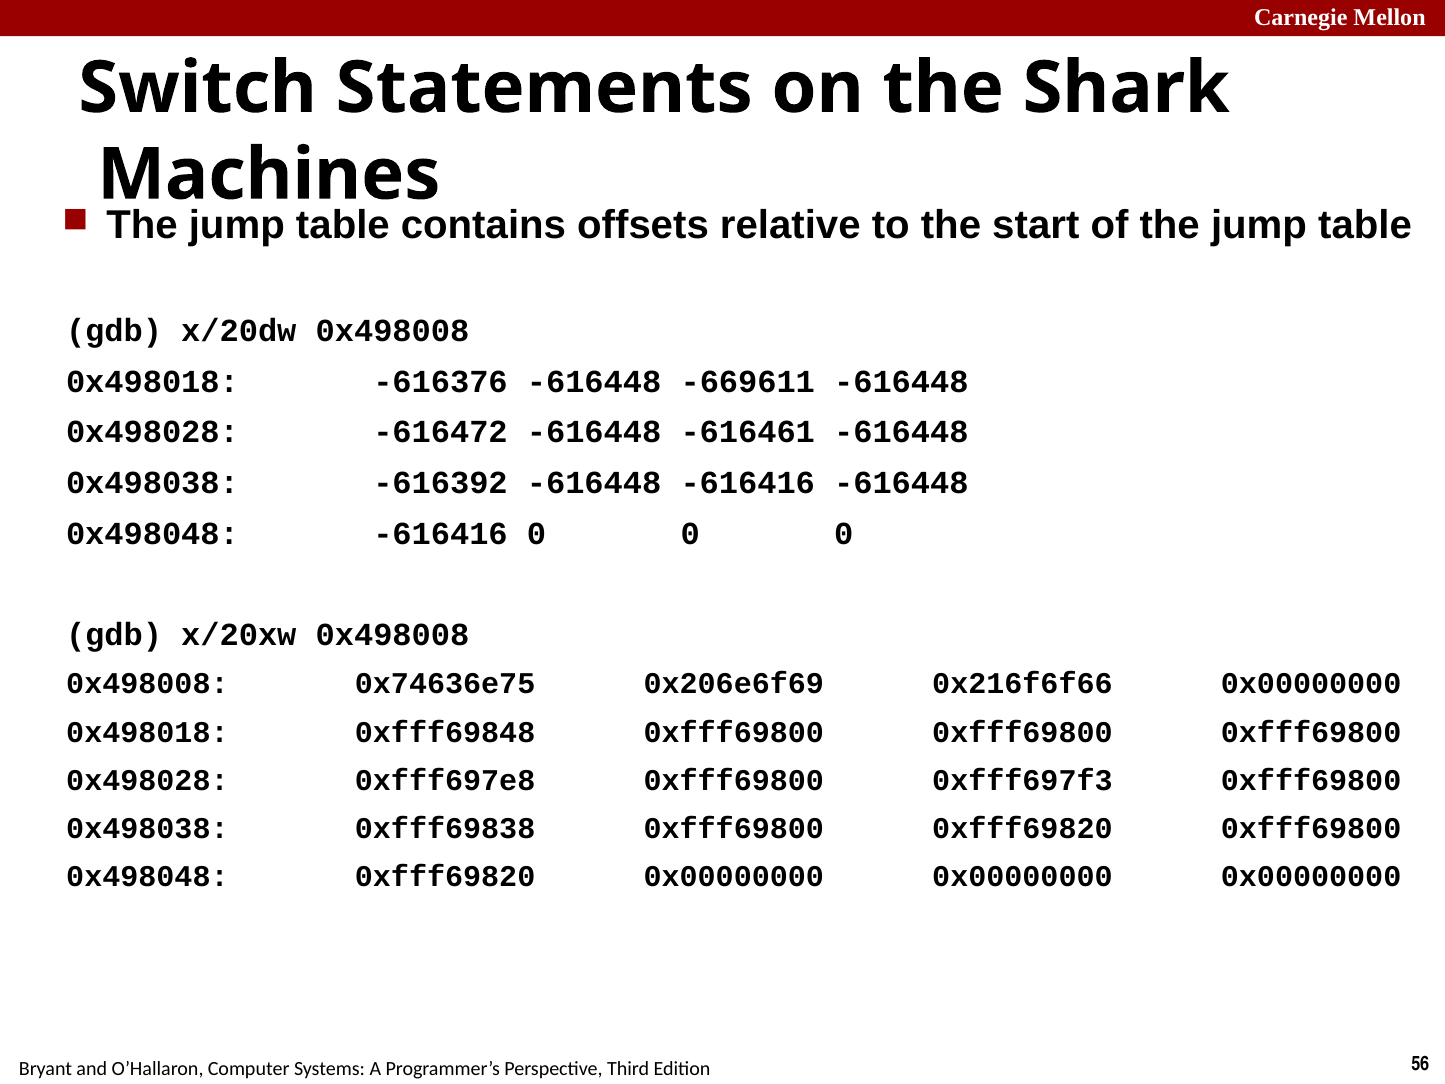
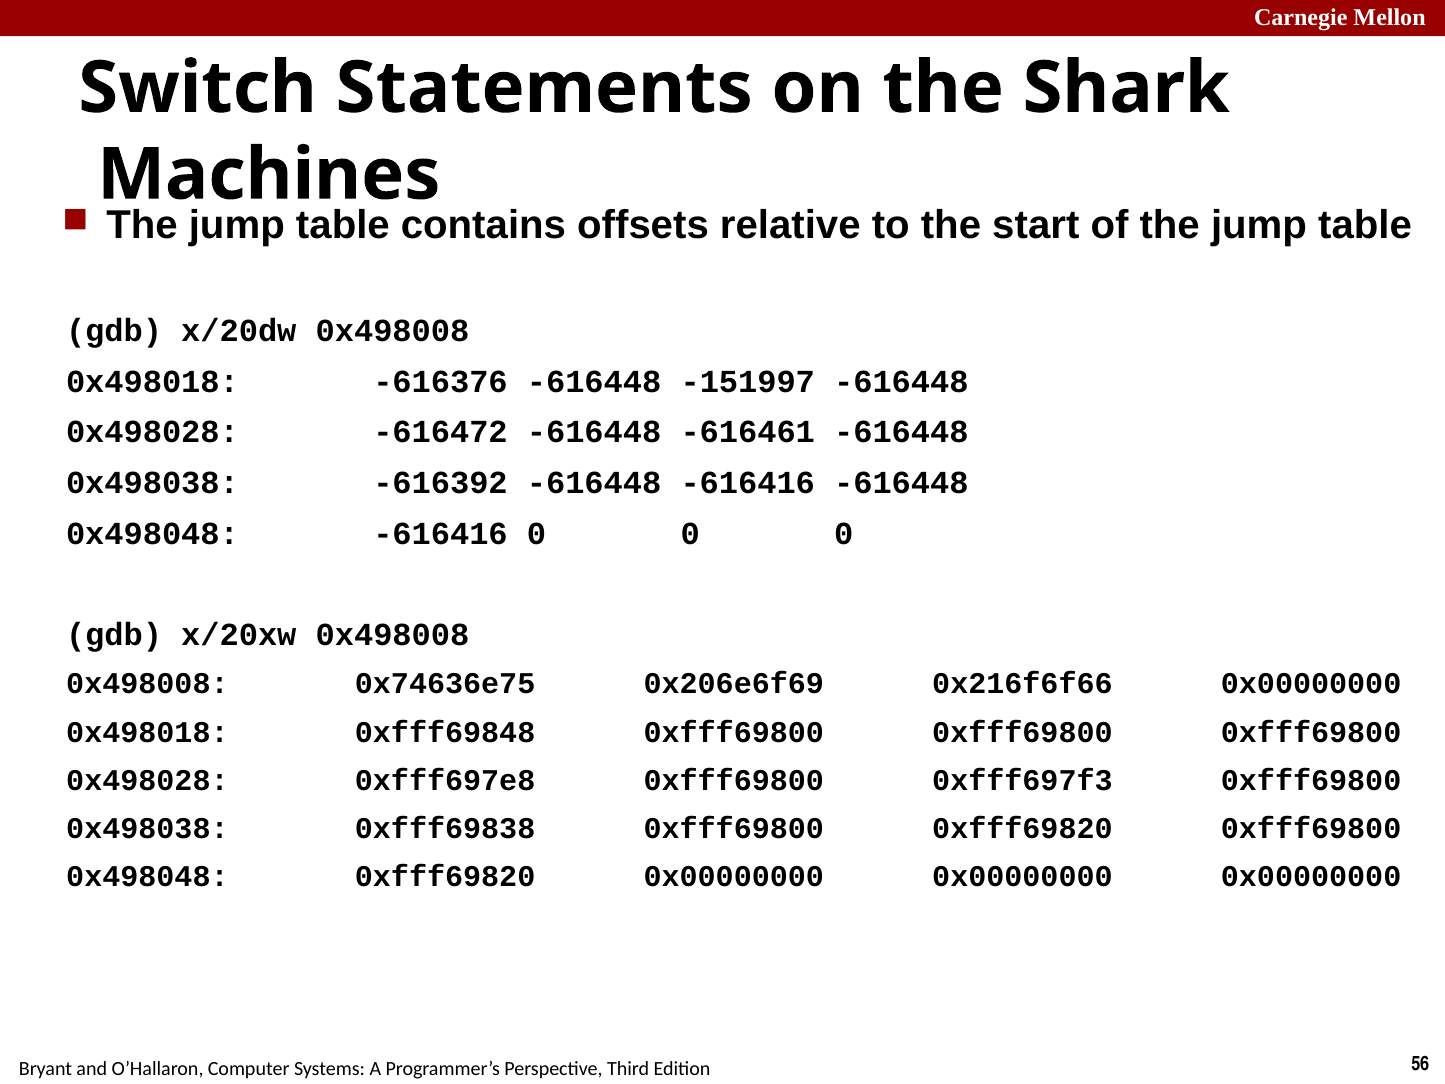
-669611: -669611 -> -151997 (748, 382)
